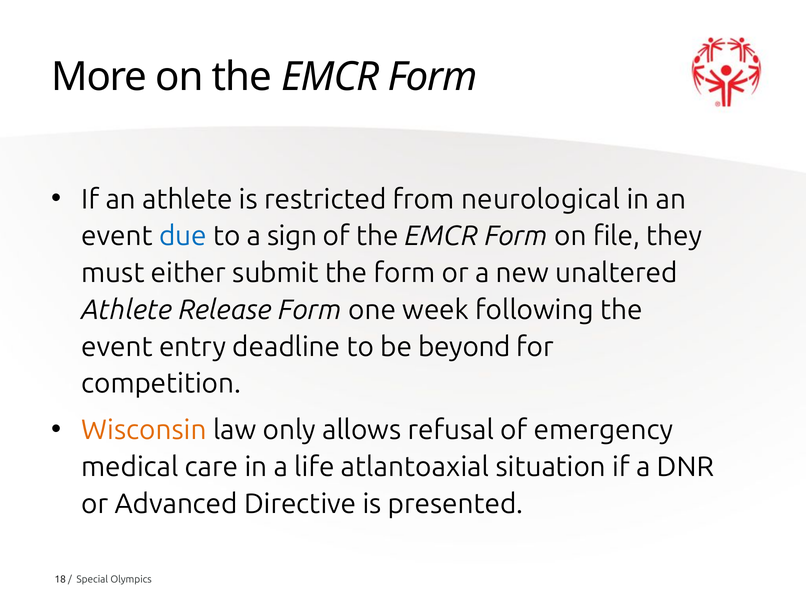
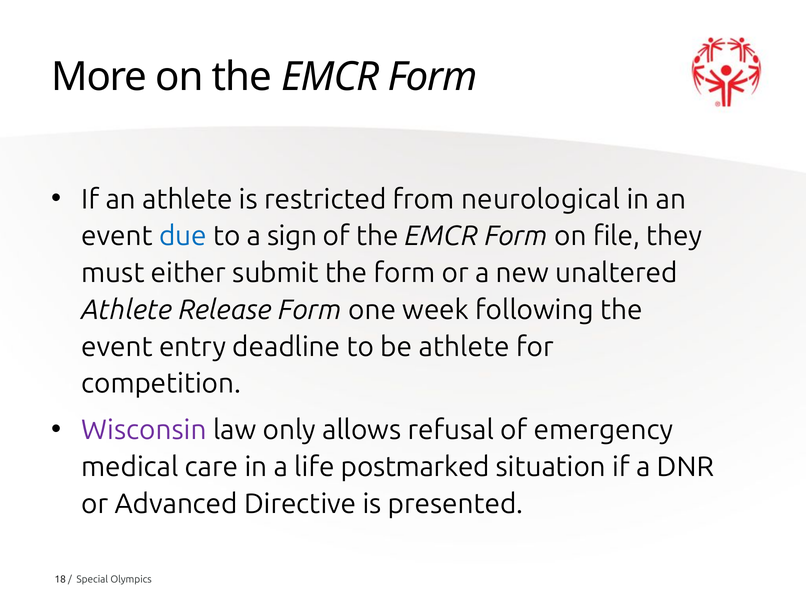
be beyond: beyond -> athlete (464, 347)
Wisconsin colour: orange -> purple (144, 430)
atlantoaxial: atlantoaxial -> postmarked (415, 467)
